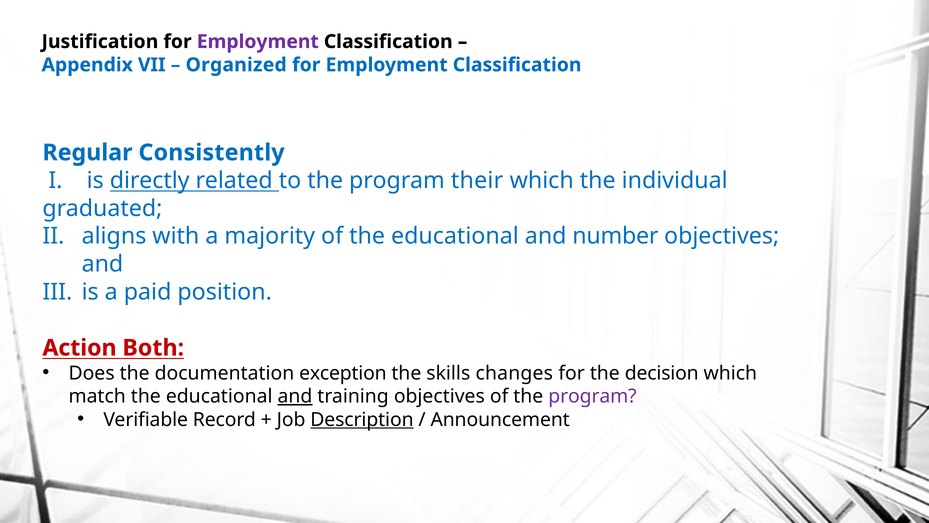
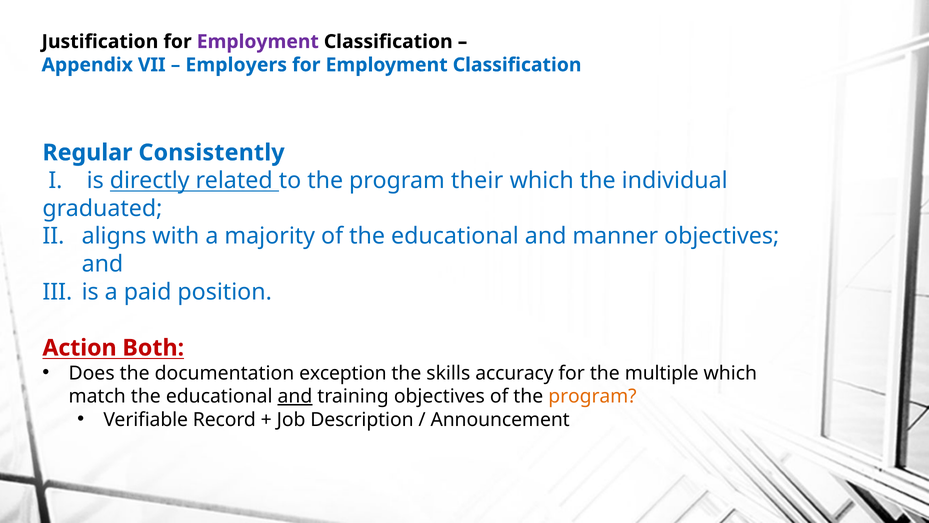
Organized: Organized -> Employers (236, 65)
number: number -> manner (615, 236)
changes: changes -> accuracy (514, 373)
decision: decision -> multiple (662, 373)
program colour: purple -> orange (593, 396)
Description underline: present -> none (362, 419)
